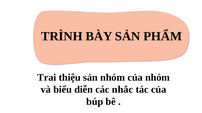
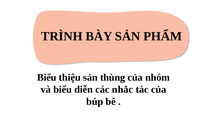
Trai: Trai -> Biểu (47, 78)
sản nhóm: nhóm -> thùng (113, 78)
